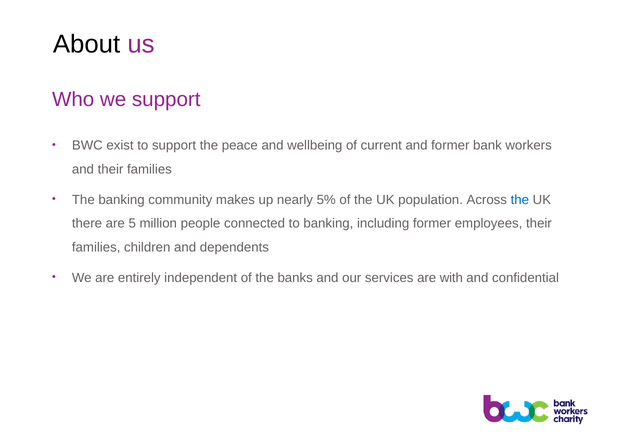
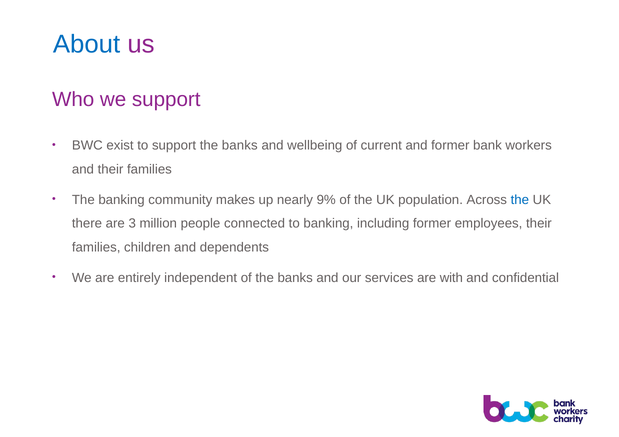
About colour: black -> blue (87, 45)
support the peace: peace -> banks (240, 146)
5%: 5% -> 9% (326, 200)
5: 5 -> 3 (132, 224)
